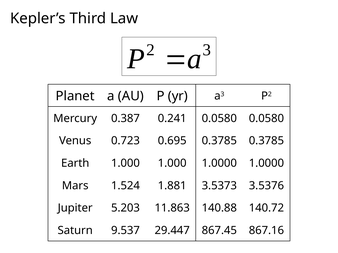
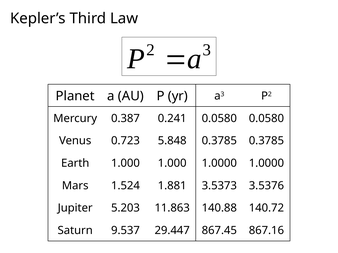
0.695: 0.695 -> 5.848 (172, 141)
